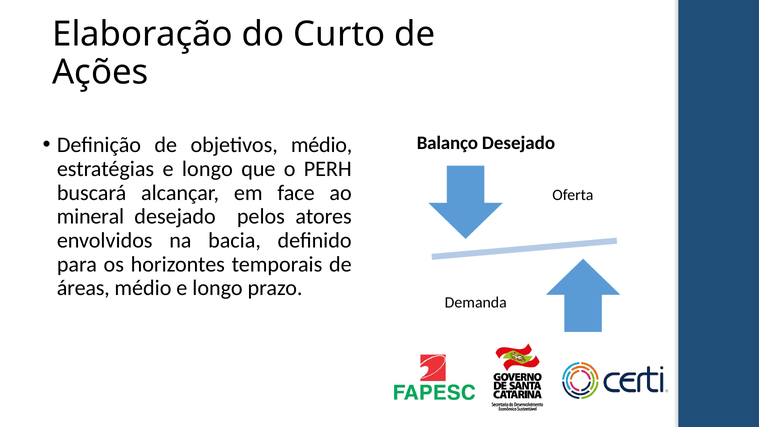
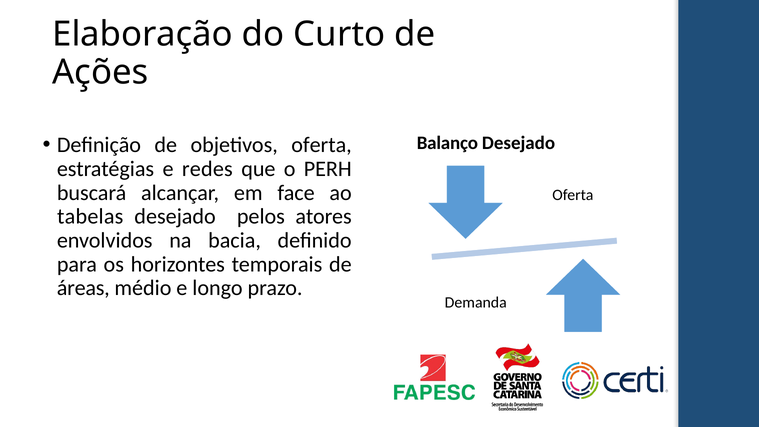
objetivos médio: médio -> oferta (322, 145)
estratégias e longo: longo -> redes (207, 169)
mineral: mineral -> tabelas (90, 217)
